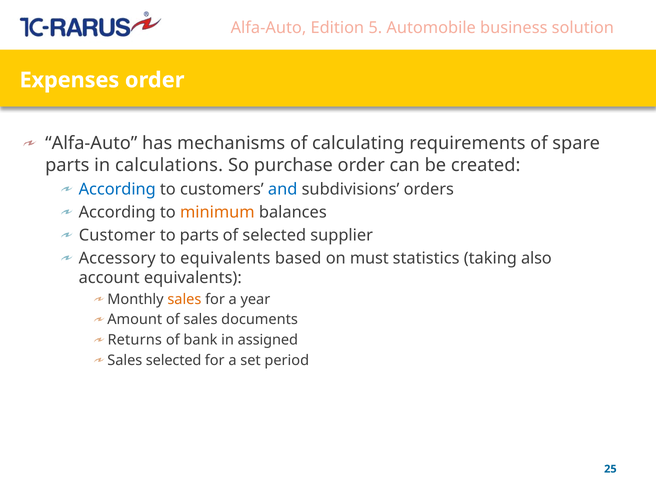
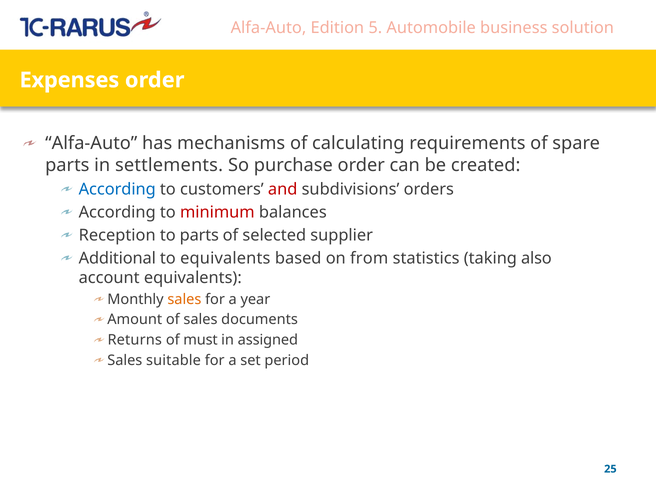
calculations: calculations -> settlements (169, 165)
and colour: blue -> red (283, 189)
minimum colour: orange -> red (217, 212)
Customer: Customer -> Reception (117, 235)
Accessory: Accessory -> Additional (117, 258)
must: must -> from (369, 258)
bank: bank -> must (201, 340)
Sales selected: selected -> suitable (174, 360)
